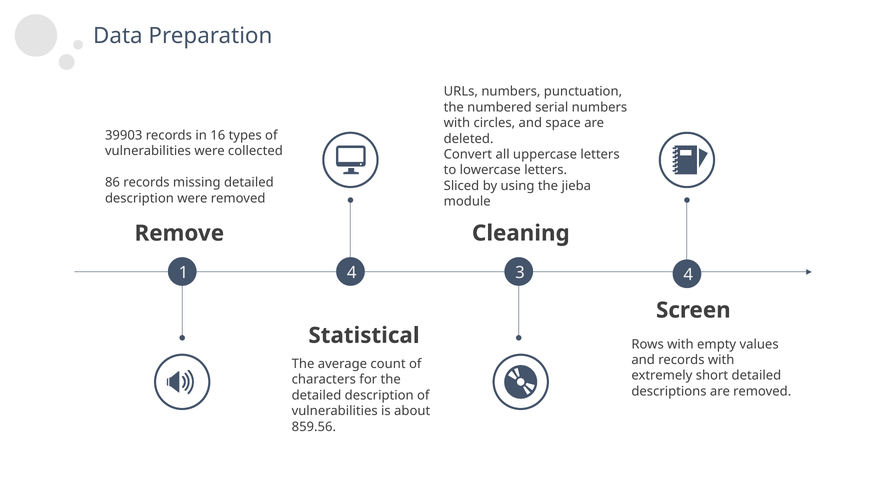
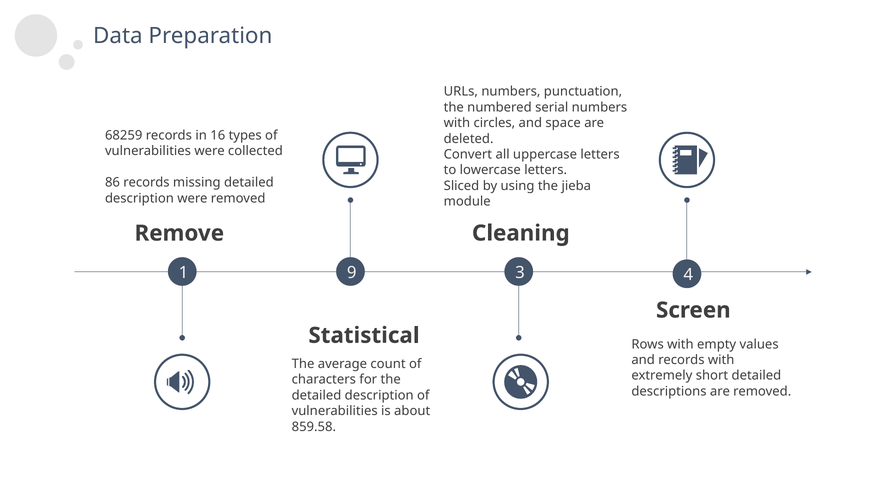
39903: 39903 -> 68259 (124, 135)
1 4: 4 -> 9 (352, 273)
859.56: 859.56 -> 859.58 (314, 427)
